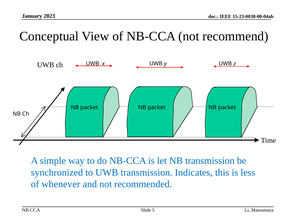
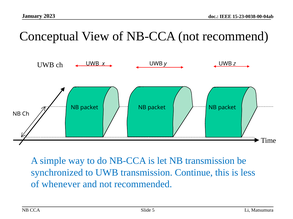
Indicates: Indicates -> Continue (194, 173)
